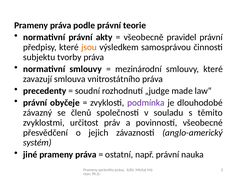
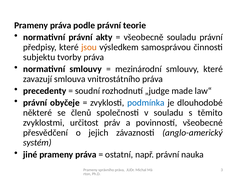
všeobecně pravidel: pravidel -> souladu (182, 37)
podmínka colour: purple -> blue (146, 103)
závazný: závazný -> některé (38, 113)
